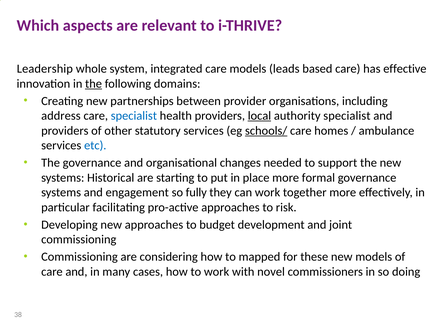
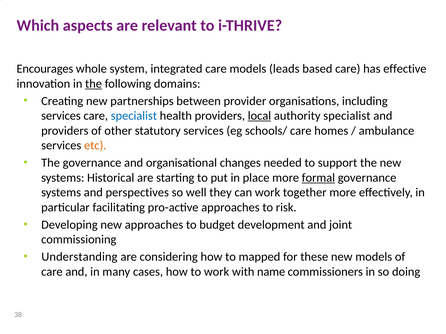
Leadership: Leadership -> Encourages (45, 69)
address: address -> services (61, 116)
schools/ underline: present -> none (266, 131)
etc colour: blue -> orange (95, 146)
formal underline: none -> present (318, 178)
engagement: engagement -> perspectives (137, 193)
fully: fully -> well (196, 193)
Commissioning: Commissioning -> Understanding (79, 257)
novel: novel -> name (271, 272)
